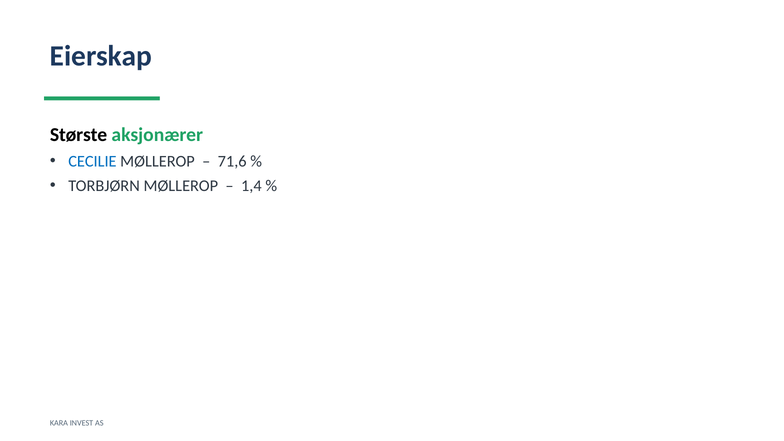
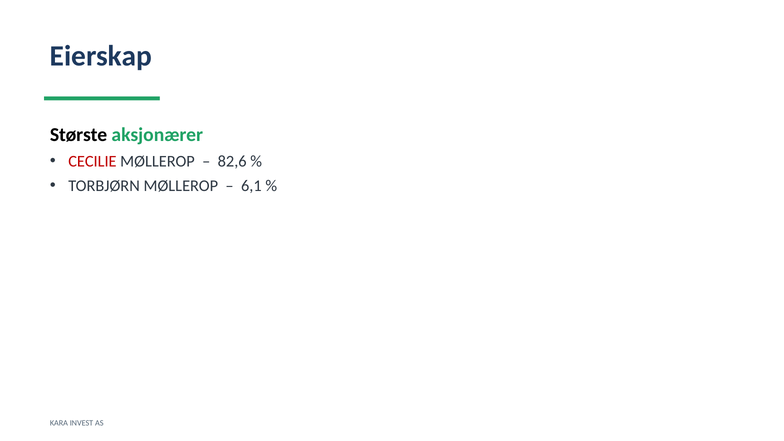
CECILIE colour: blue -> red (92, 161)
71,6: 71,6 -> 82,6 (232, 161)
1,4: 1,4 -> 6,1 (251, 186)
